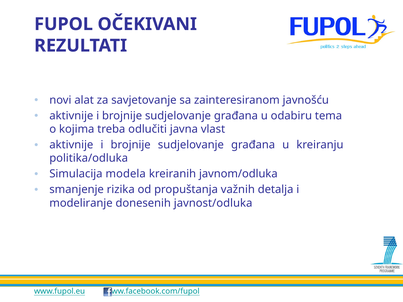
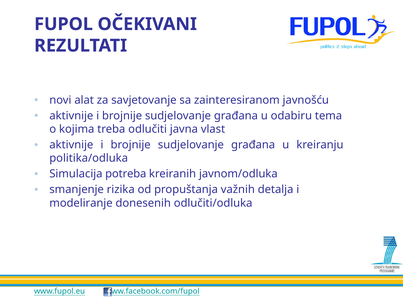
modela: modela -> potreba (126, 174)
javnost/odluka: javnost/odluka -> odlučiti/odluka (213, 203)
